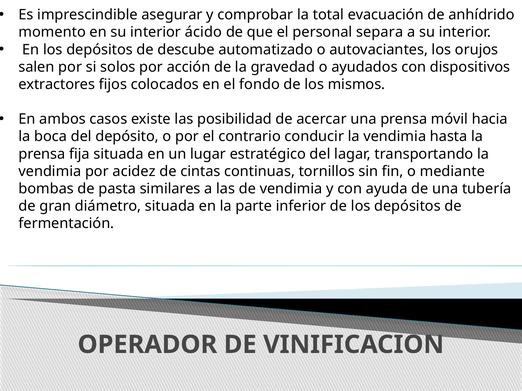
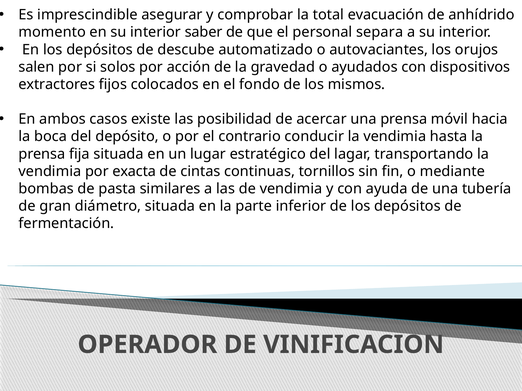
ácido: ácido -> saber (204, 32)
acidez: acidez -> exacta (134, 171)
